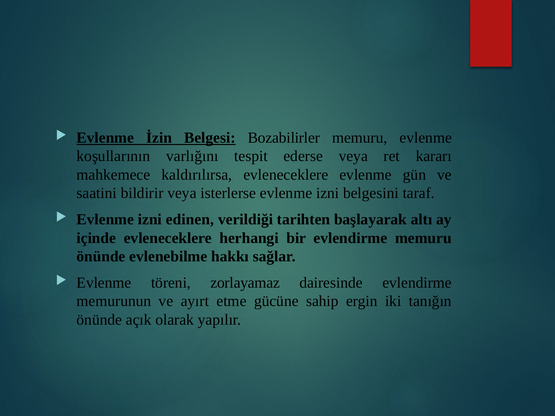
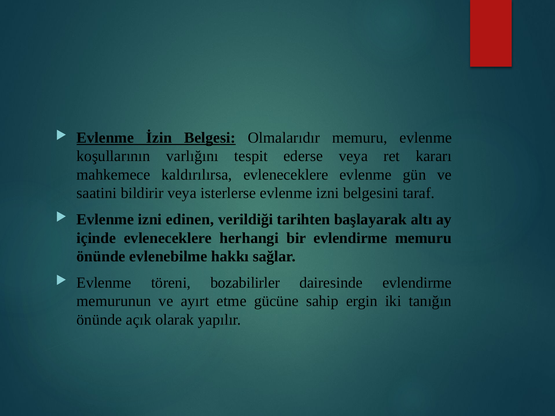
Bozabilirler: Bozabilirler -> Olmalarıdır (284, 138)
zorlayamaz: zorlayamaz -> bozabilirler (245, 283)
